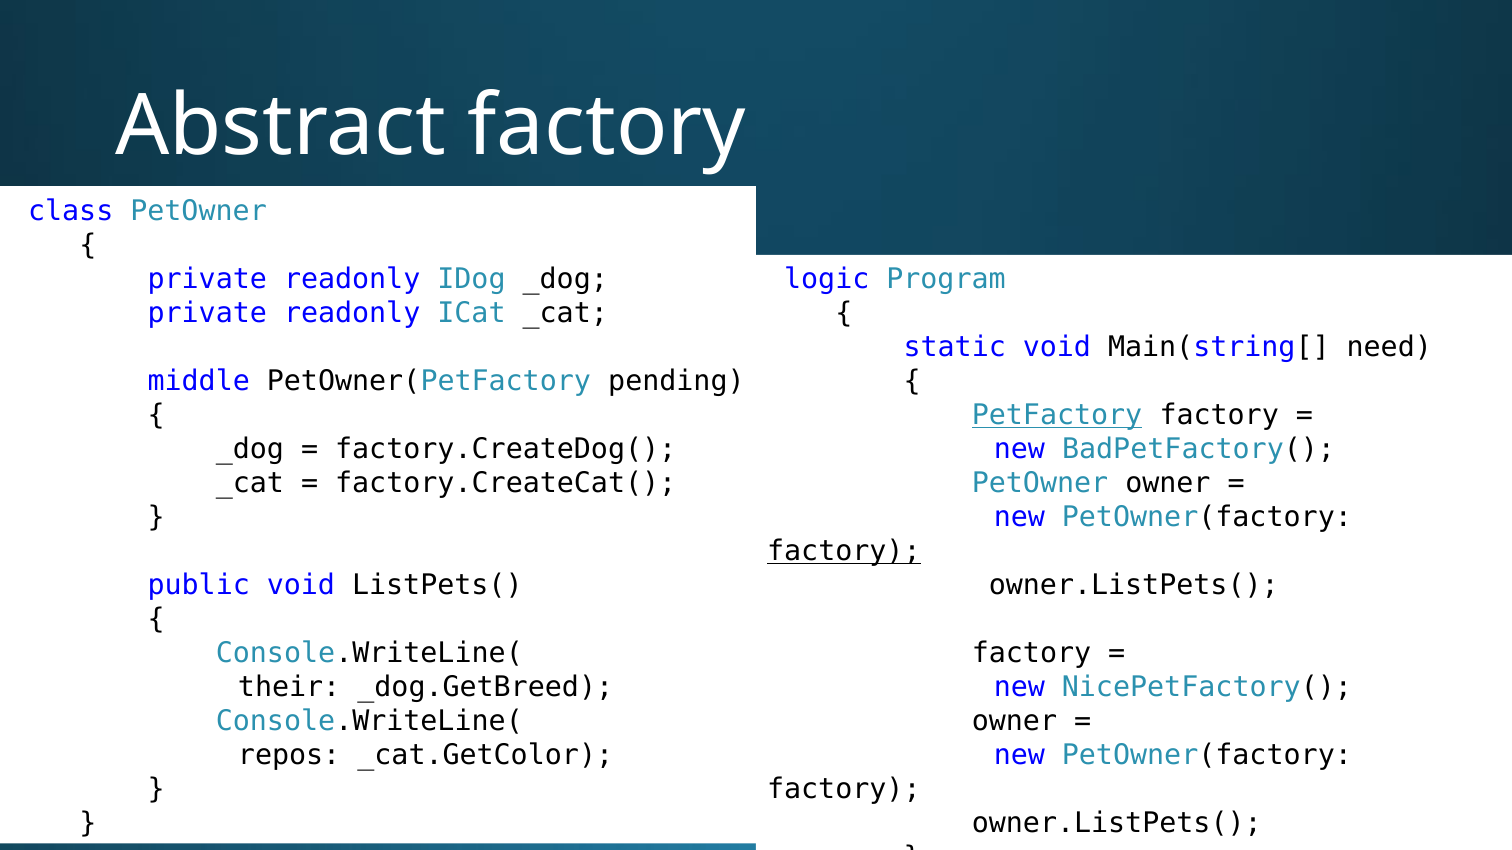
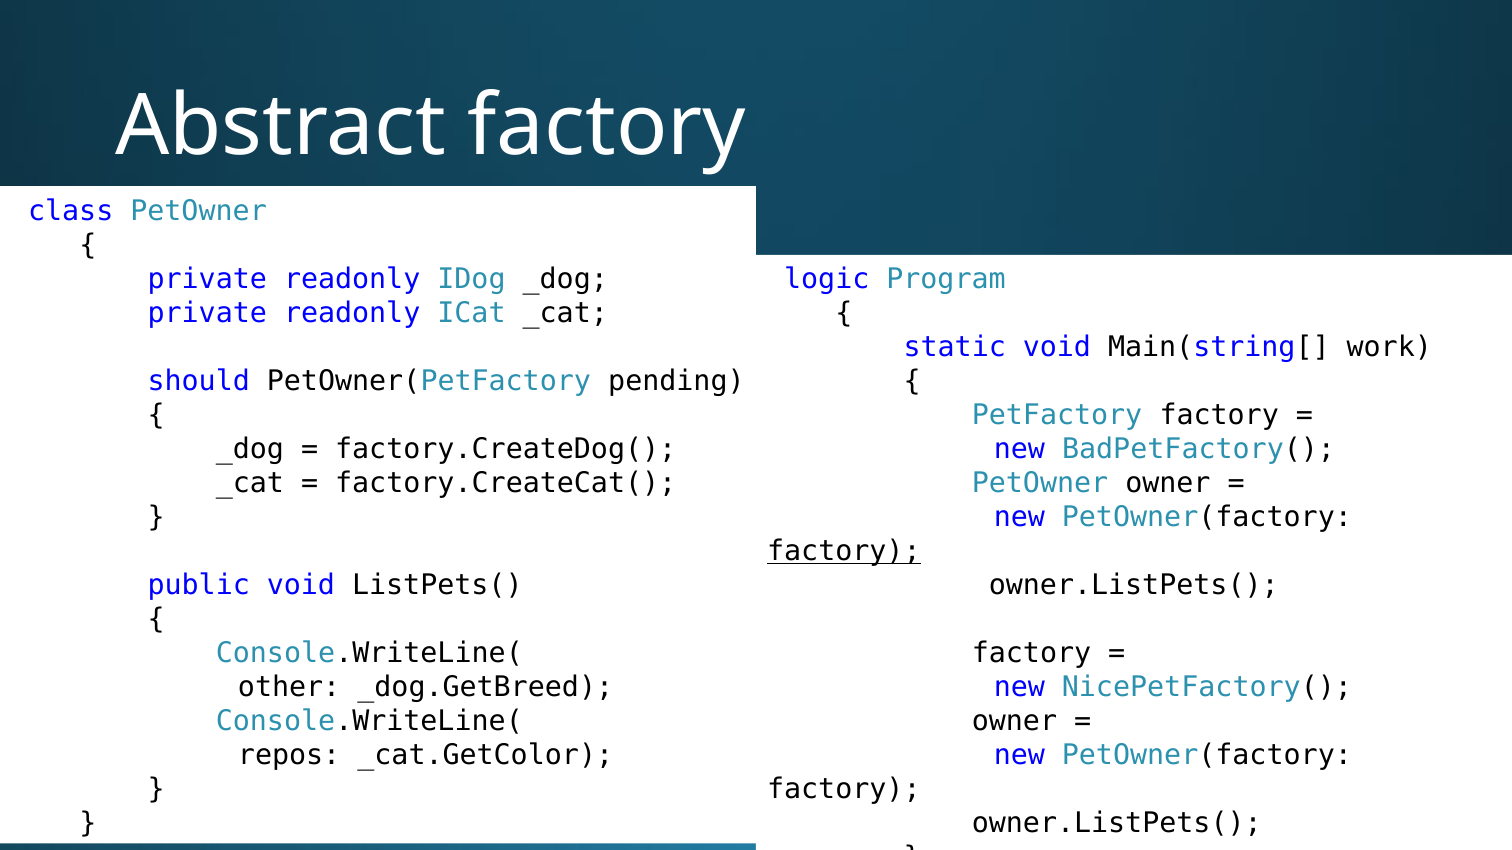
need: need -> work (1389, 348)
middle: middle -> should (199, 381)
PetFactory underline: present -> none (1057, 416)
their: their -> other (289, 687)
